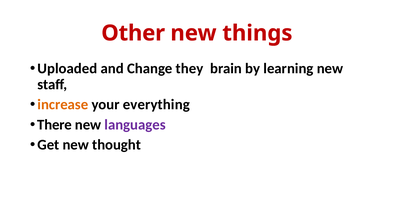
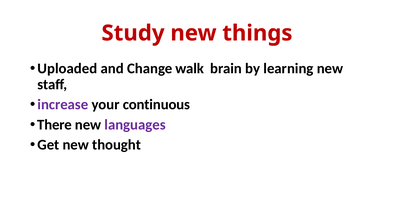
Other: Other -> Study (133, 33)
they: they -> walk (190, 68)
increase colour: orange -> purple (63, 104)
everything: everything -> continuous (156, 104)
